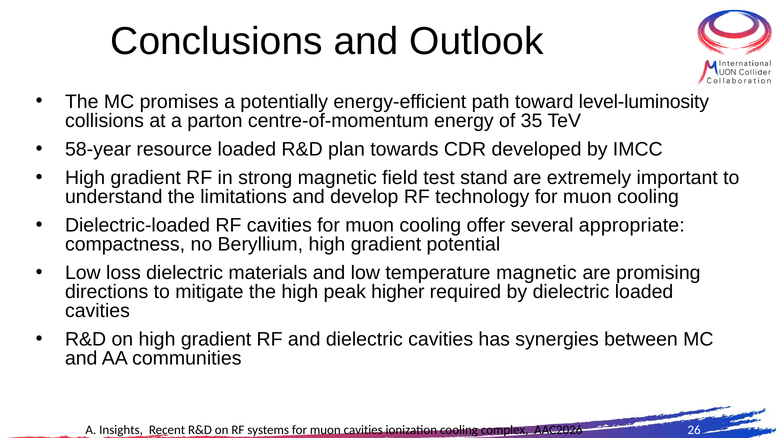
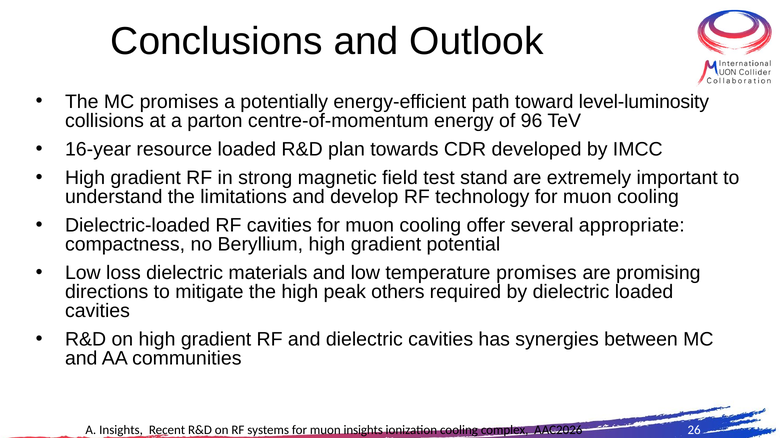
35: 35 -> 96 (532, 121)
58-year: 58-year -> 16-year (98, 150)
temperature magnetic: magnetic -> promises (536, 273)
higher: higher -> others (398, 292)
muon cavities: cavities -> insights (363, 431)
